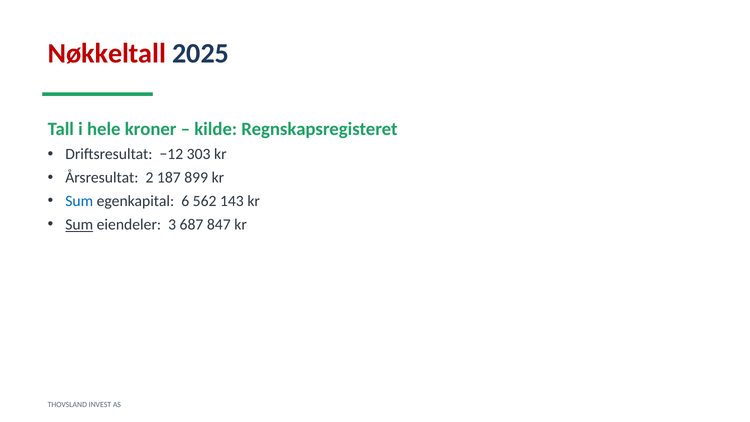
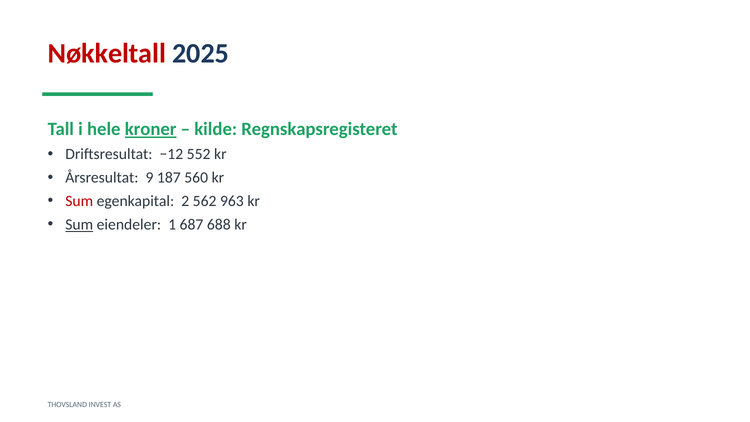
kroner underline: none -> present (151, 129)
303: 303 -> 552 (199, 154)
2: 2 -> 9 (149, 178)
899: 899 -> 560 (196, 178)
Sum colour: blue -> red (79, 201)
6: 6 -> 2 (185, 201)
143: 143 -> 963 (232, 201)
3: 3 -> 1 (172, 225)
847: 847 -> 688 (219, 225)
